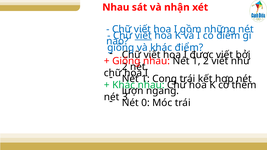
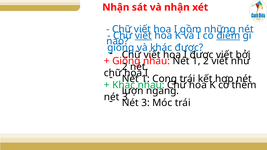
Nhau: Nhau -> Nhận (116, 7)
điểm underline: none -> present (228, 36)
khác điểm: điểm -> được (189, 48)
0: 0 -> 3 (145, 103)
